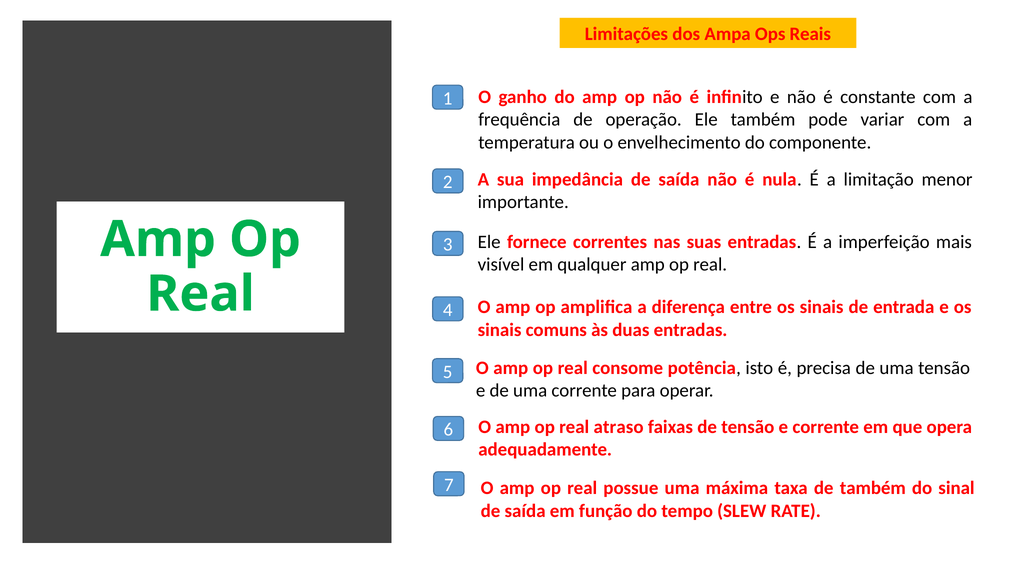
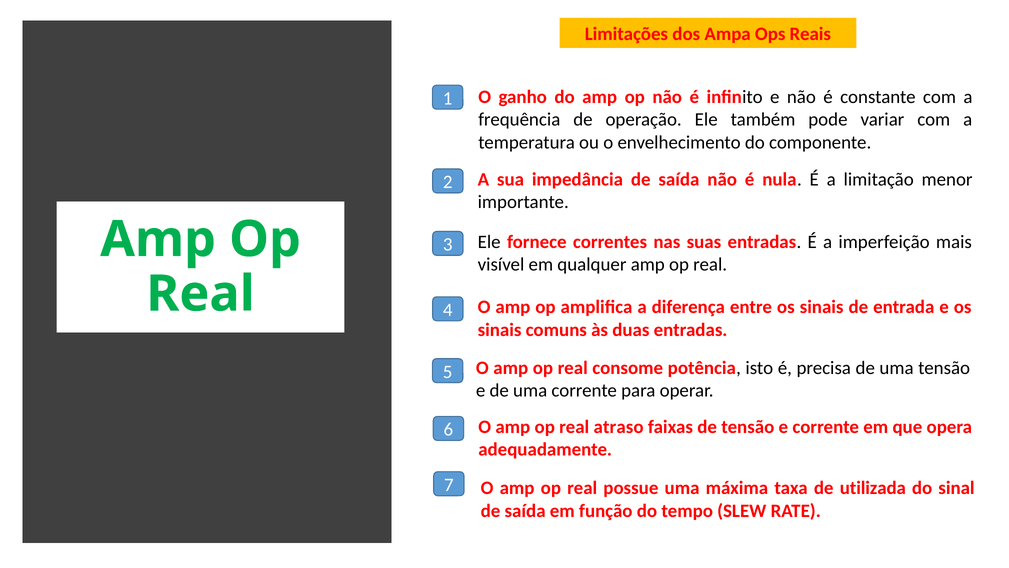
de também: também -> utilizada (873, 488)
